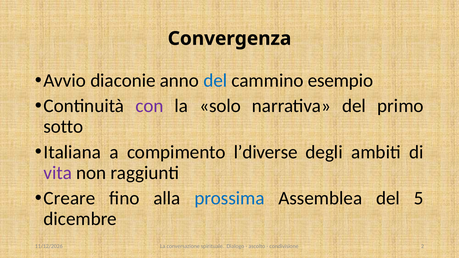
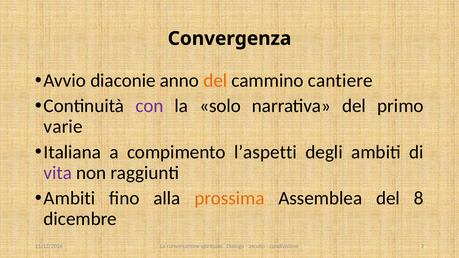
del colour: blue -> orange (215, 81)
esempio: esempio -> cantiere (340, 81)
sotto: sotto -> varie (63, 127)
l’diverse: l’diverse -> l’aspetti (266, 152)
Creare: Creare -> Ambiti (69, 198)
prossima colour: blue -> orange (229, 198)
5: 5 -> 8 (419, 198)
